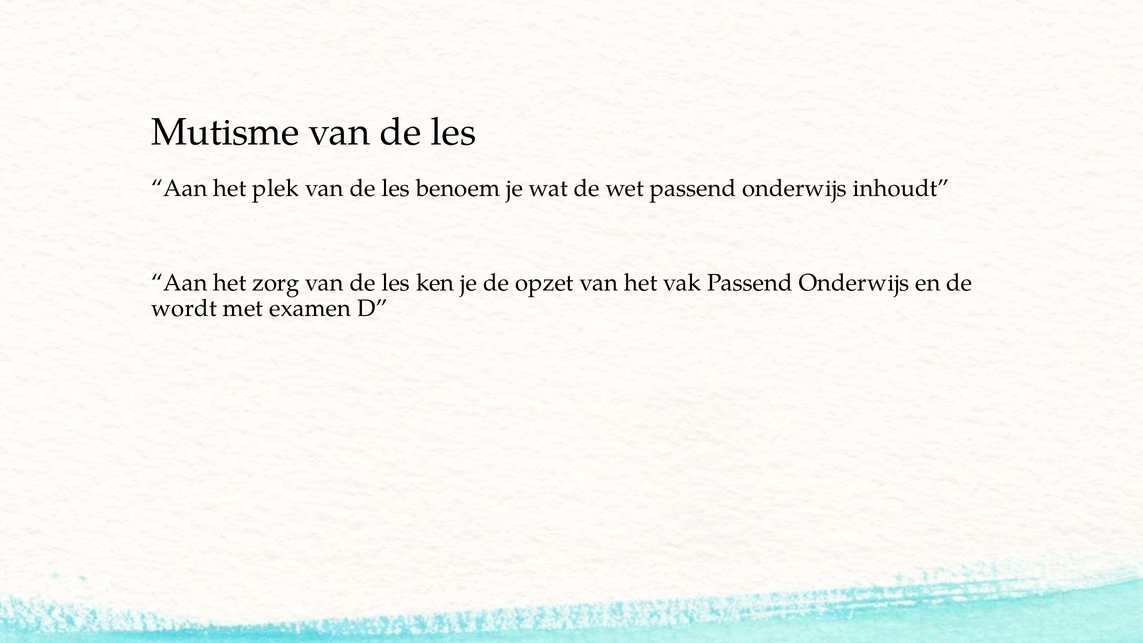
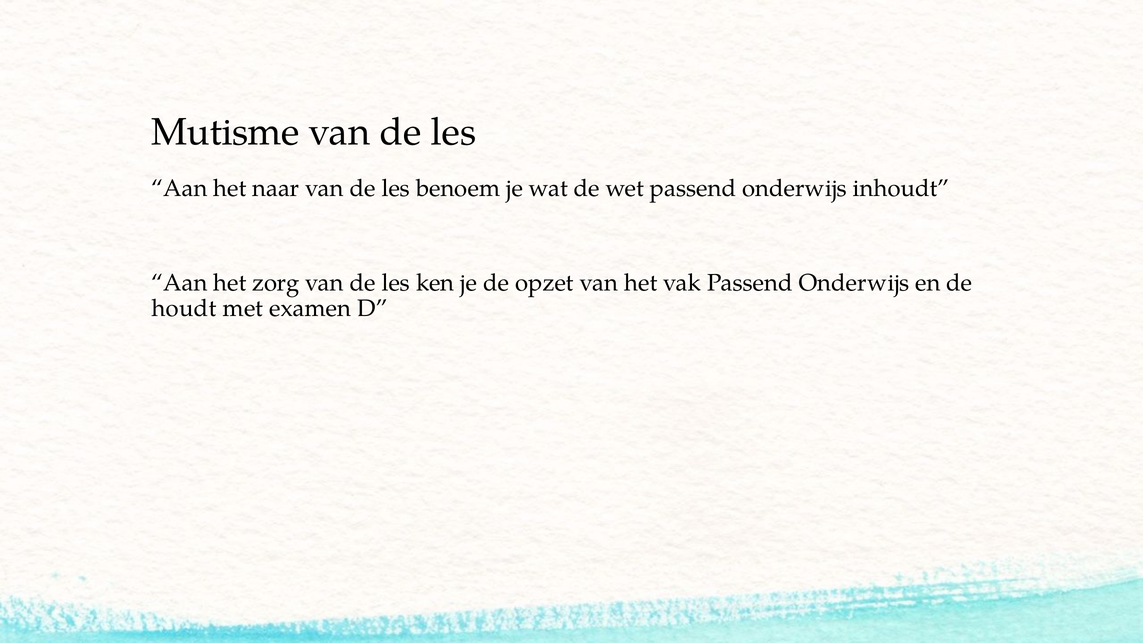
plek: plek -> naar (276, 189)
wordt: wordt -> houdt (184, 309)
